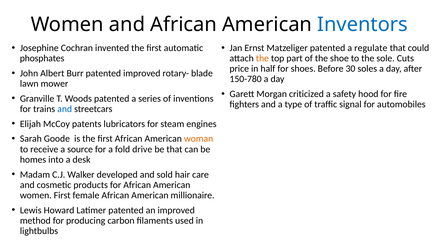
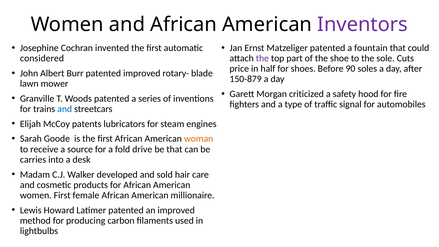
Inventors colour: blue -> purple (363, 24)
regulate: regulate -> fountain (371, 48)
phosphates: phosphates -> considered (42, 58)
the colour: orange -> purple (262, 58)
30: 30 -> 90 (350, 69)
150-780: 150-780 -> 150-879 (246, 79)
homes: homes -> carries (33, 160)
